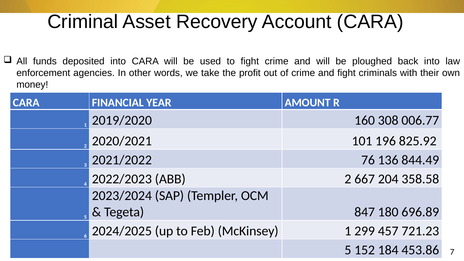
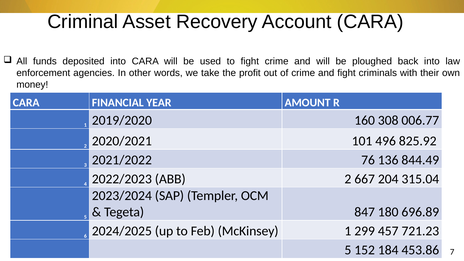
196: 196 -> 496 (386, 141)
358.58: 358.58 -> 315.04 (420, 179)
